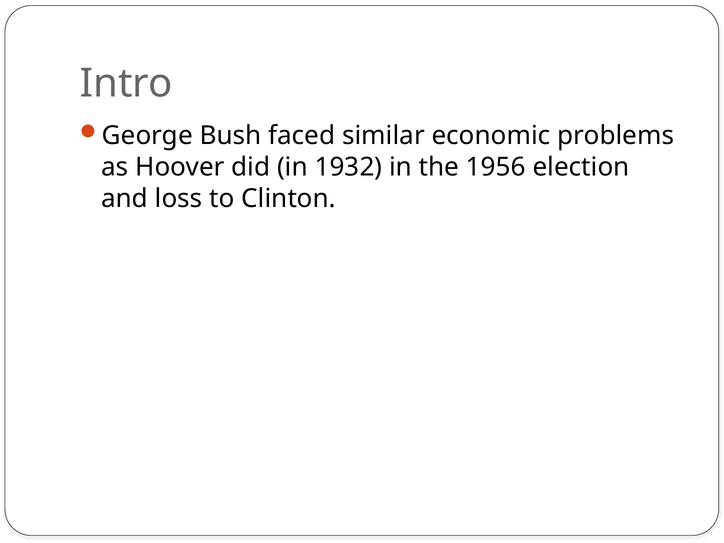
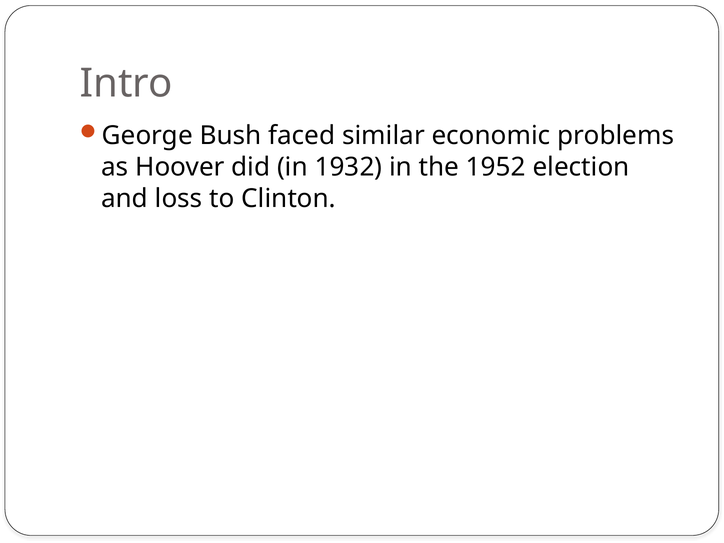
1956: 1956 -> 1952 (496, 167)
